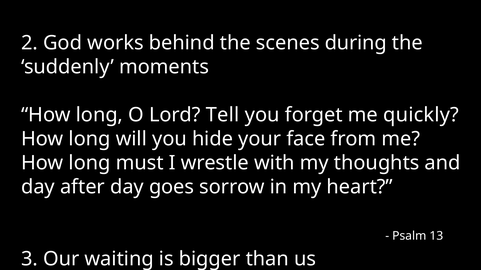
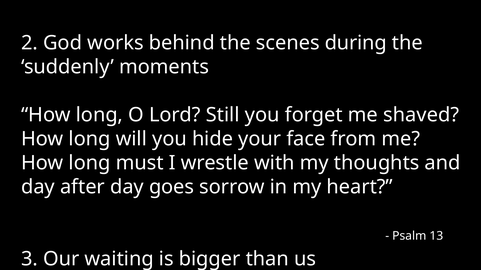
Lord Tell: Tell -> Still (223, 115)
quickly: quickly -> shaved (421, 115)
